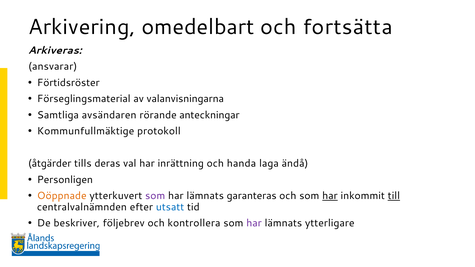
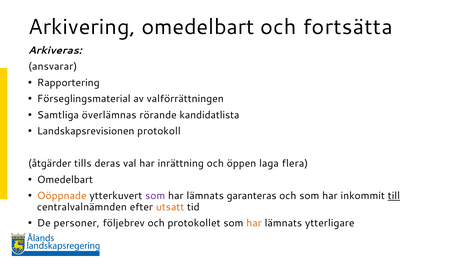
Förtidsröster: Förtidsröster -> Rapportering (68, 83)
valanvisningarna: valanvisningarna -> valförrättningen (185, 99)
avsändaren: avsändaren -> överlämnas (109, 115)
anteckningar: anteckningar -> kandidatlista (209, 115)
Kommunfullmäktige: Kommunfullmäktige -> Landskapsrevisionen (86, 131)
handa: handa -> öppen (242, 164)
ändå: ändå -> flera (295, 164)
Personligen: Personligen -> Omedelbart (65, 180)
har underline: present -> none (330, 196)
utsatt colour: blue -> orange (170, 207)
beskriver: beskriver -> personer (77, 223)
kontrollera: kontrollera -> protokollet (194, 223)
har colour: purple -> orange (254, 223)
